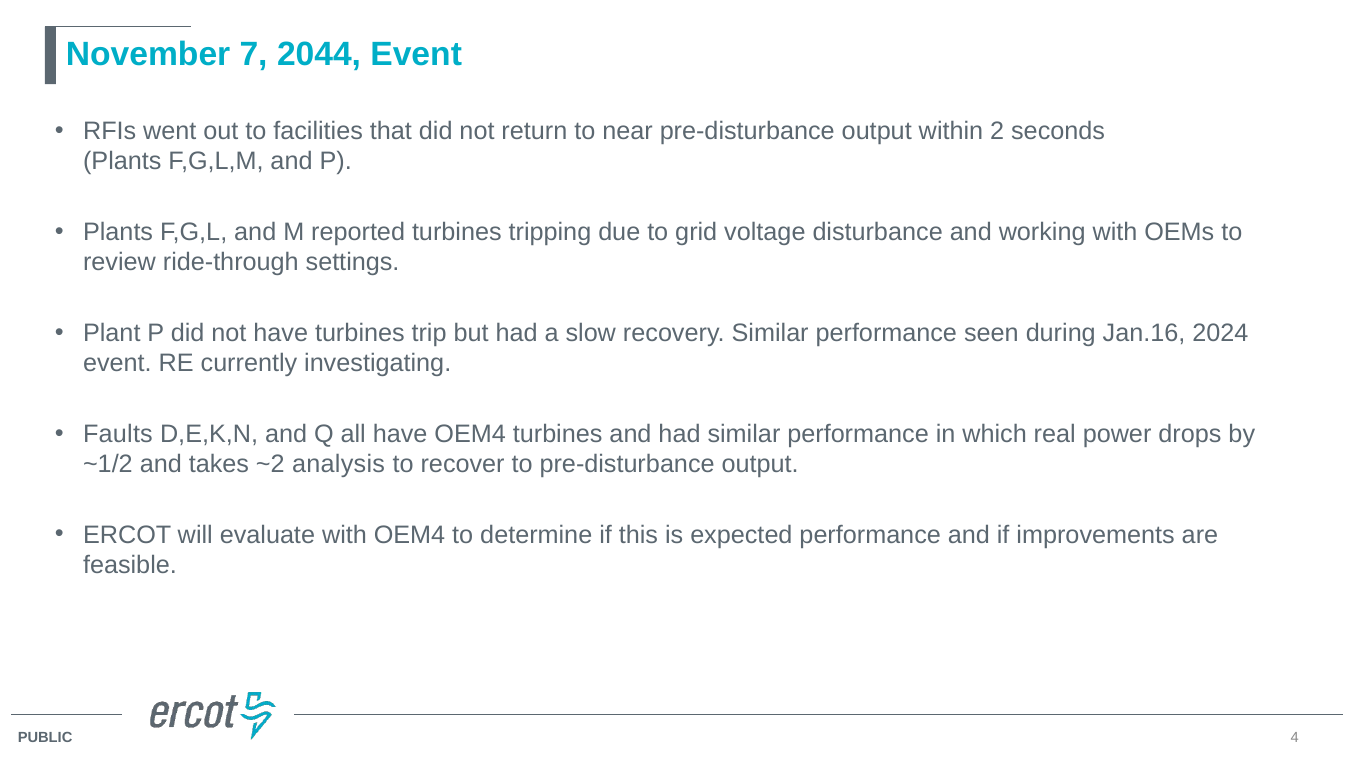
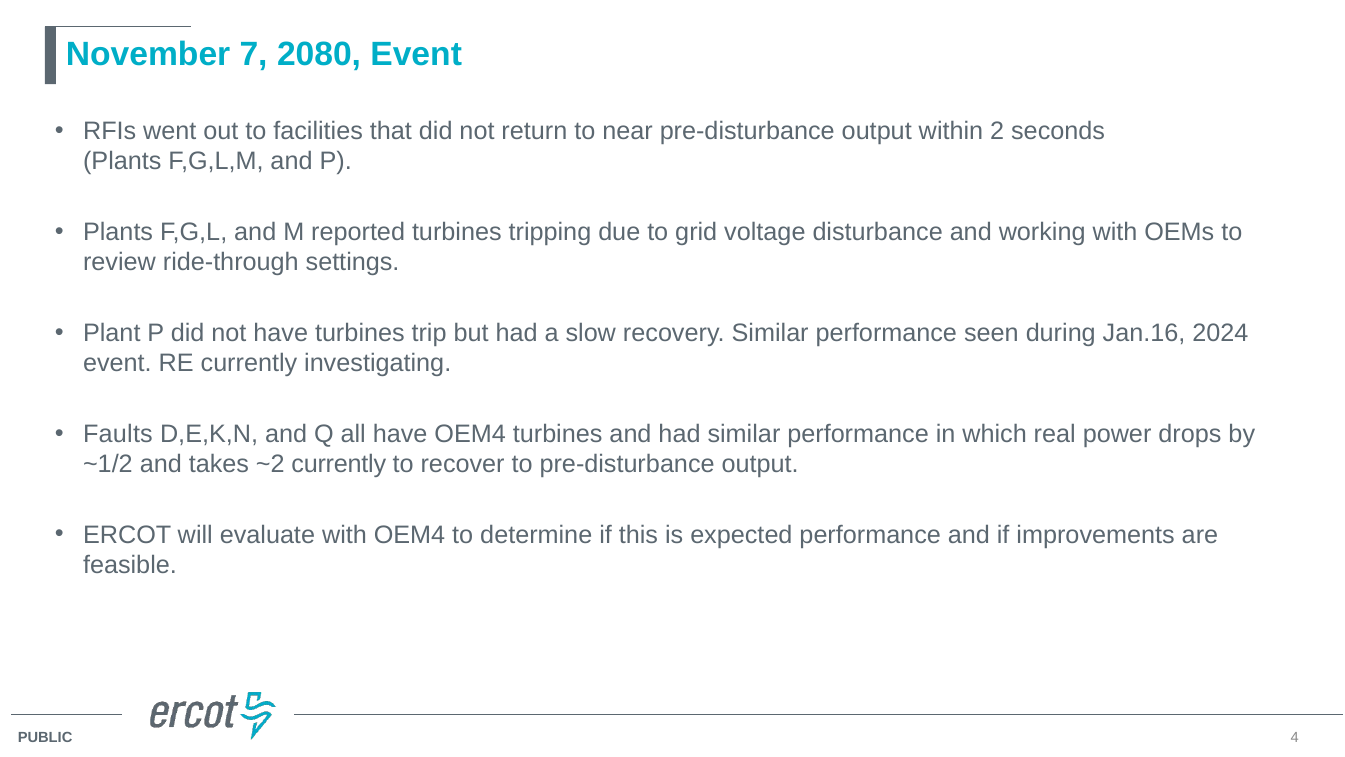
2044: 2044 -> 2080 (319, 54)
~2 analysis: analysis -> currently (339, 464)
